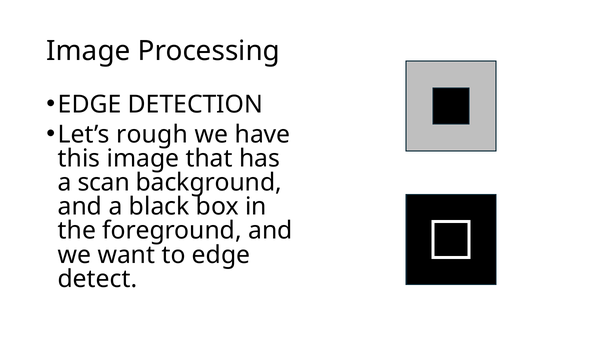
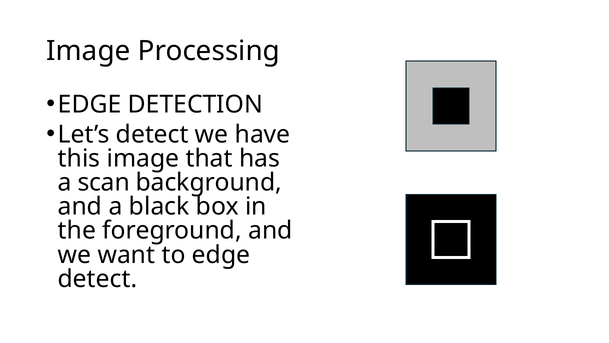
Let’s rough: rough -> detect (152, 134)
